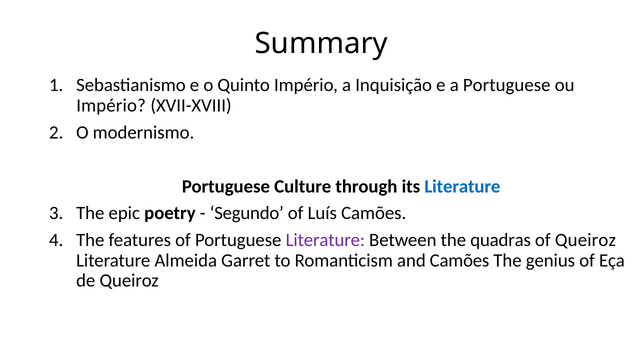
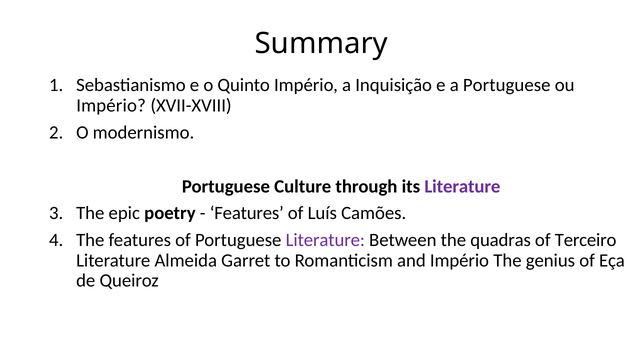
Literature colour: blue -> purple (462, 186)
Segundo: Segundo -> Features (247, 213)
of Queiroz: Queiroz -> Terceiro (586, 240)
and Camões: Camões -> Império (459, 260)
